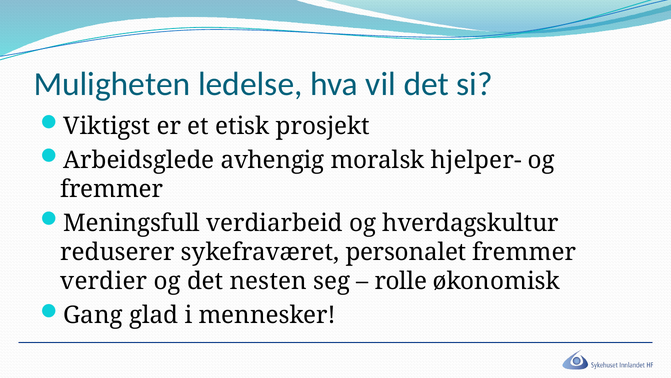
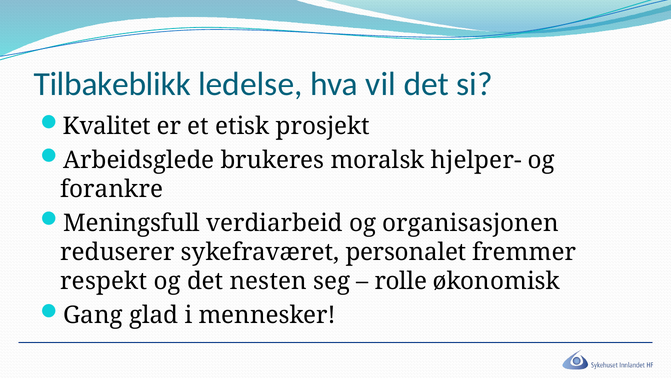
Muligheten: Muligheten -> Tilbakeblikk (112, 84)
Viktigst: Viktigst -> Kvalitet (107, 126)
avhengig: avhengig -> brukeres (272, 160)
fremmer: fremmer -> forankre (112, 189)
hverdagskultur: hverdagskultur -> organisasjonen (470, 223)
verdier: verdier -> respekt (104, 281)
